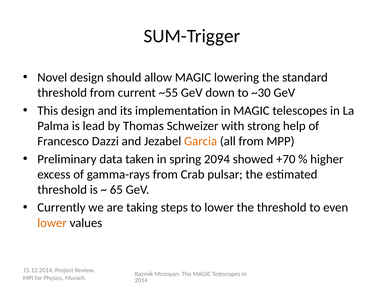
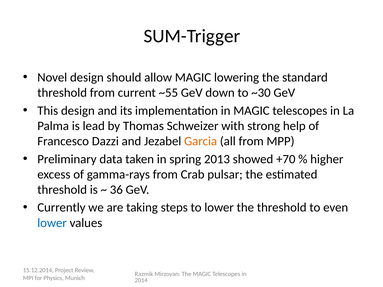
2094: 2094 -> 2013 (217, 159)
65: 65 -> 36 (116, 190)
lower colour: orange -> blue (52, 223)
